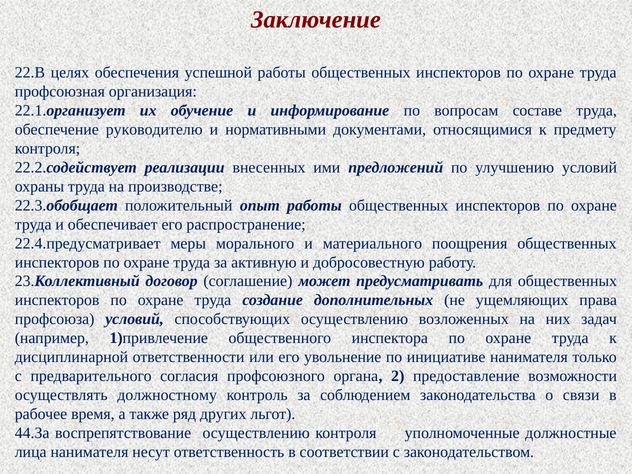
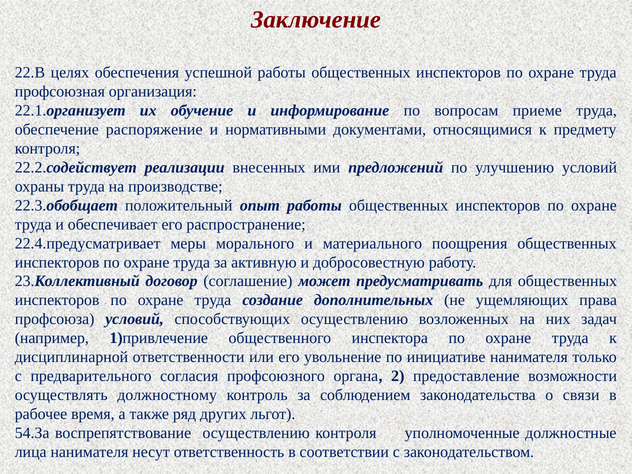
составе: составе -> приеме (537, 111)
руководителю: руководителю -> распоряжение (154, 130)
44.За: 44.За -> 54.За (32, 433)
